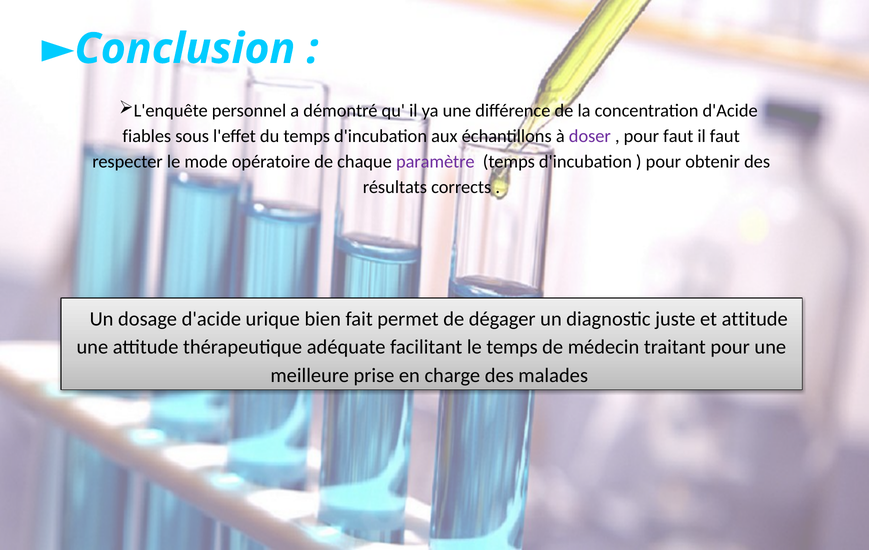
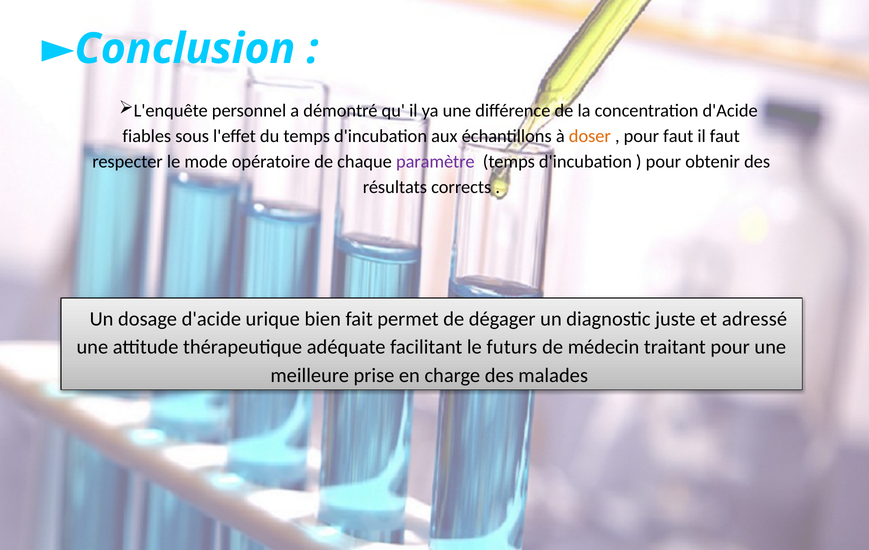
doser colour: purple -> orange (590, 136)
et attitude: attitude -> adressé (755, 319)
le temps: temps -> futurs (512, 347)
